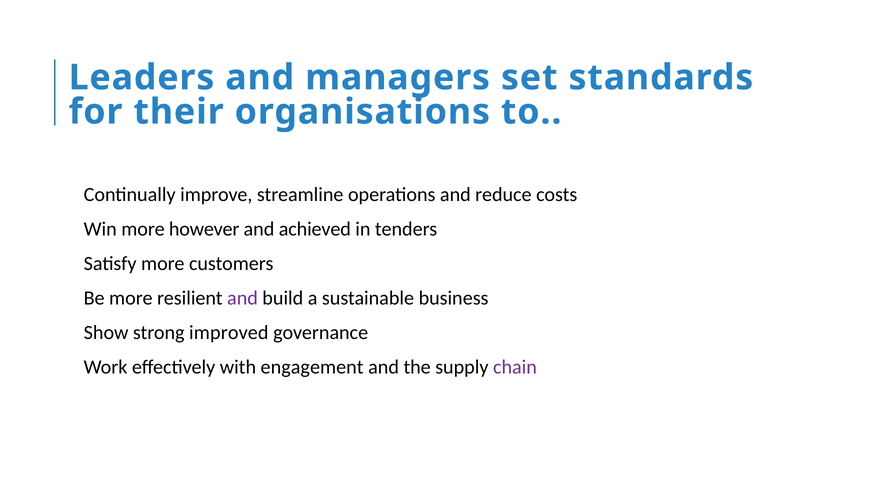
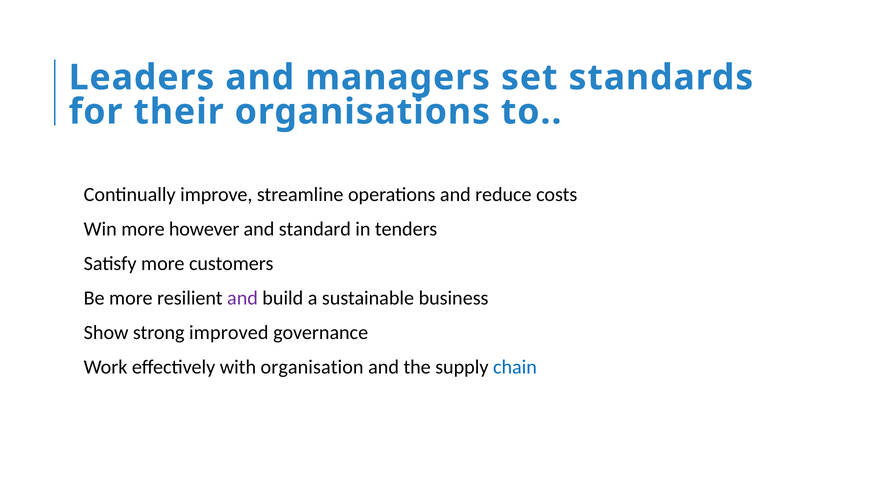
achieved: achieved -> standard (315, 229)
engagement: engagement -> organisation (312, 367)
chain colour: purple -> blue (515, 367)
